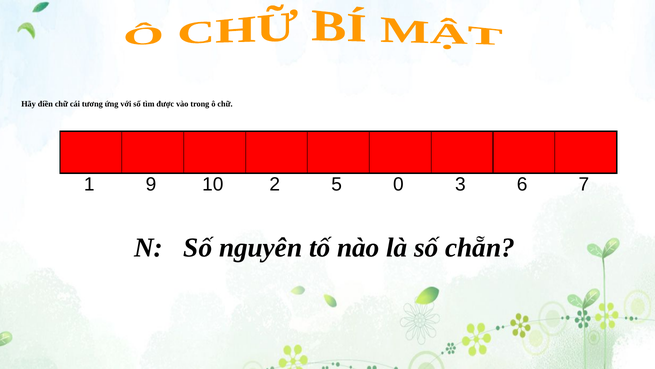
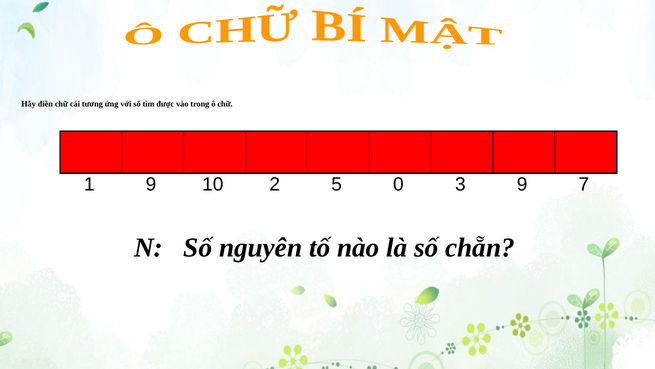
3 6: 6 -> 9 (522, 184)
